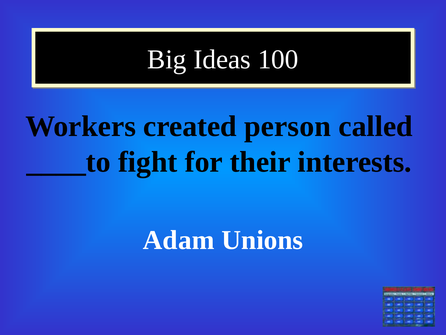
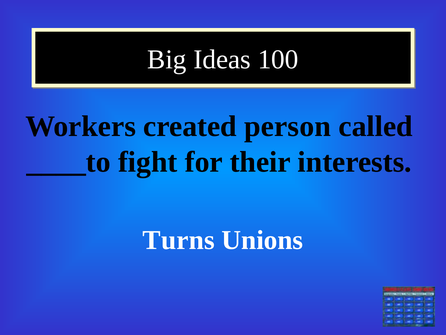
Adam: Adam -> Turns (179, 240)
